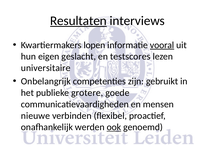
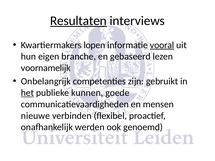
geslacht: geslacht -> branche (79, 57)
testscores: testscores -> gebaseerd (130, 57)
universitaire: universitaire -> voornamelijk (46, 68)
het underline: none -> present (27, 93)
grotere: grotere -> kunnen (87, 93)
ook underline: present -> none (114, 127)
